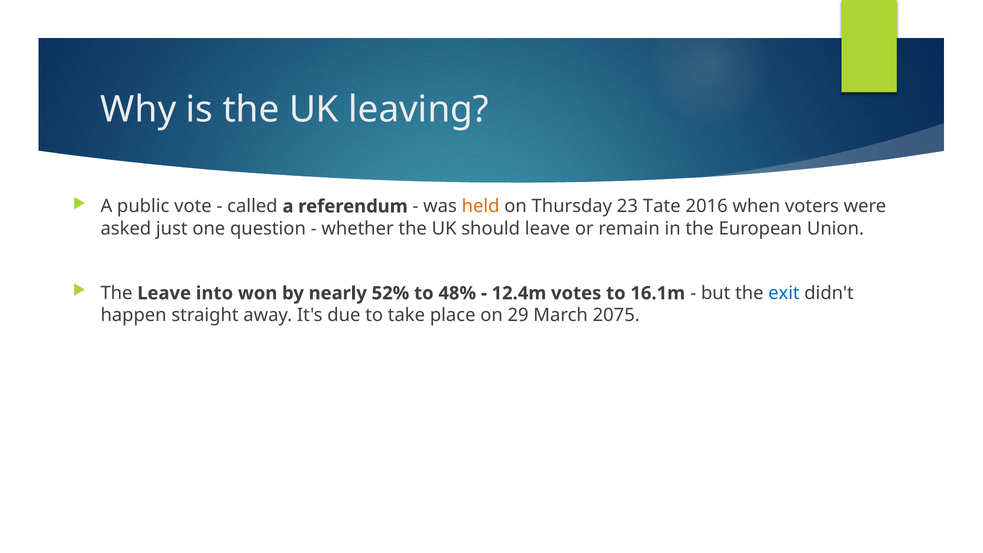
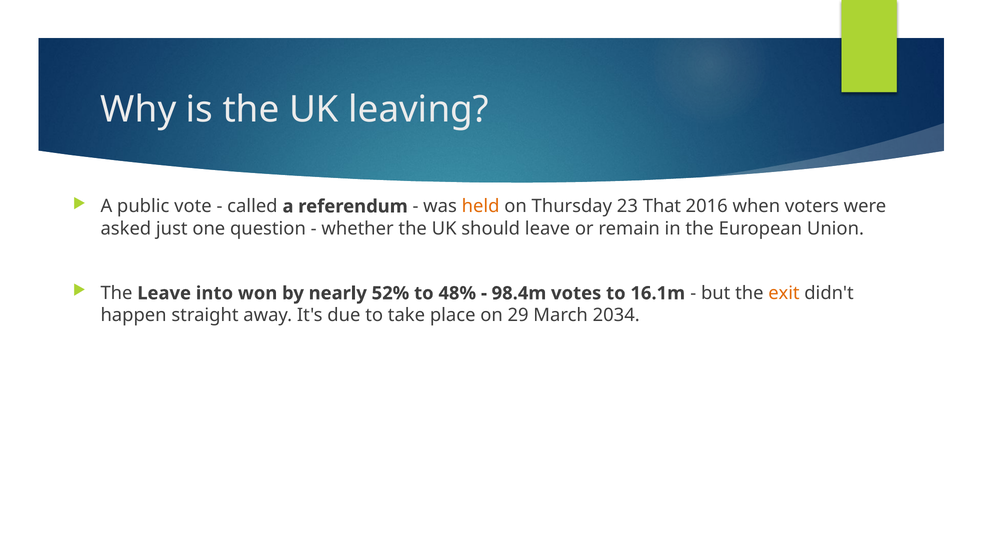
Tate: Tate -> That (662, 206)
12.4m: 12.4m -> 98.4m (519, 293)
exit colour: blue -> orange (784, 293)
2075: 2075 -> 2034 (616, 315)
